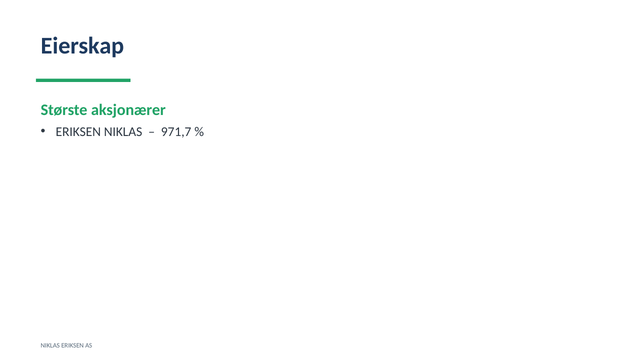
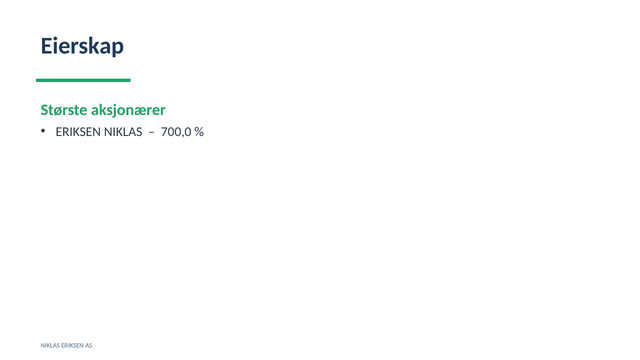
971,7: 971,7 -> 700,0 (176, 132)
